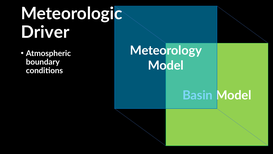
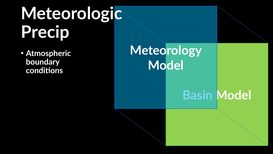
Driver: Driver -> Precip (45, 32)
